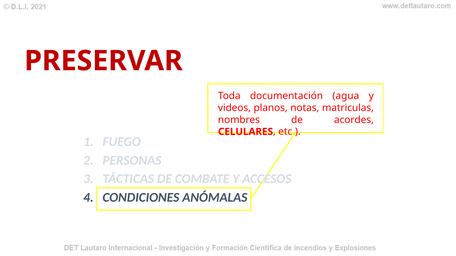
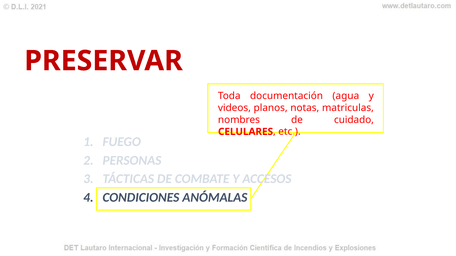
acordes: acordes -> cuidado (354, 120)
